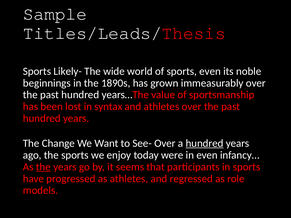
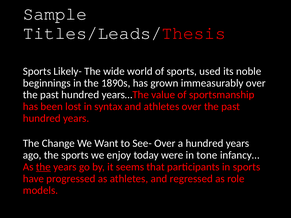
sports even: even -> used (210, 71)
hundred underline: present -> none (205, 143)
in even: even -> tone (207, 155)
